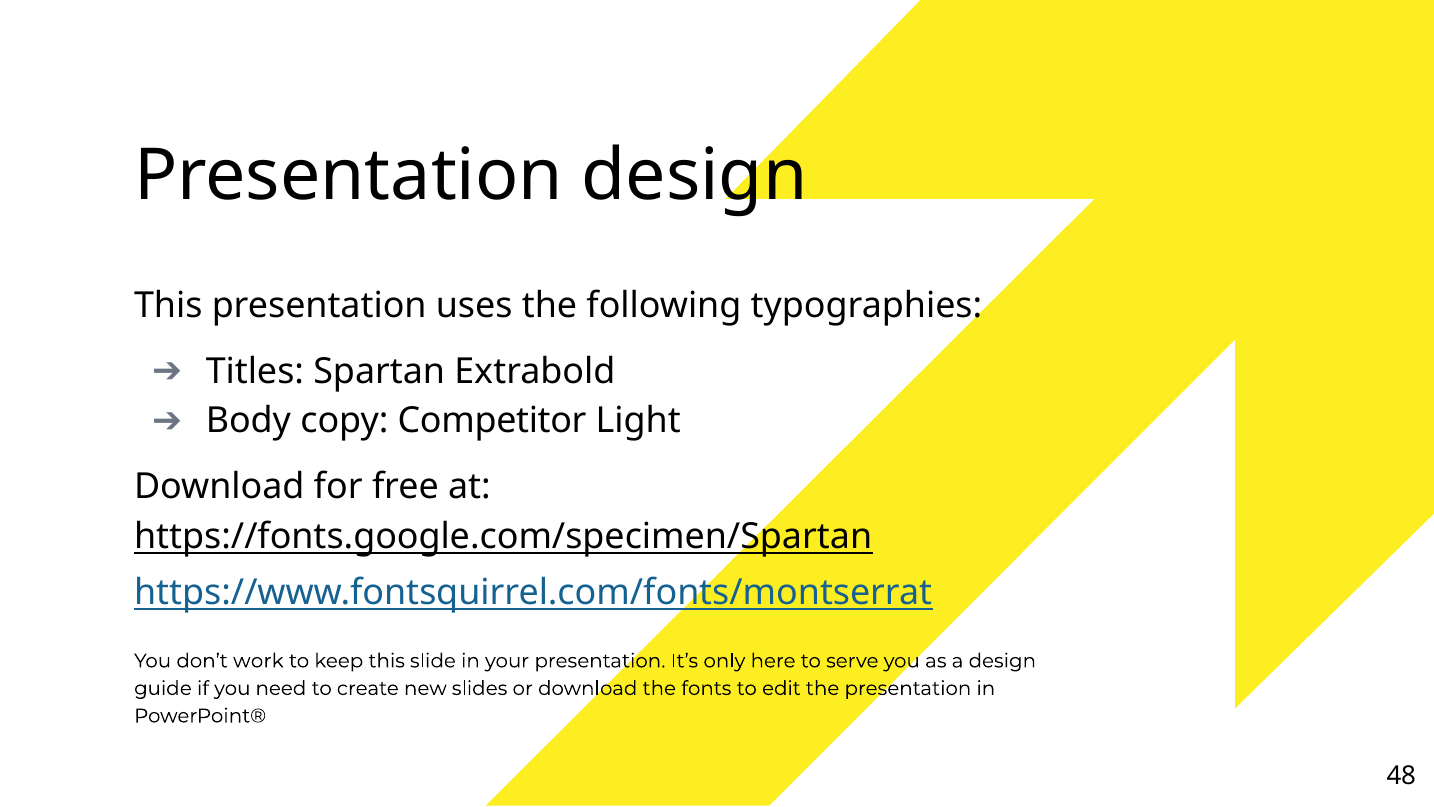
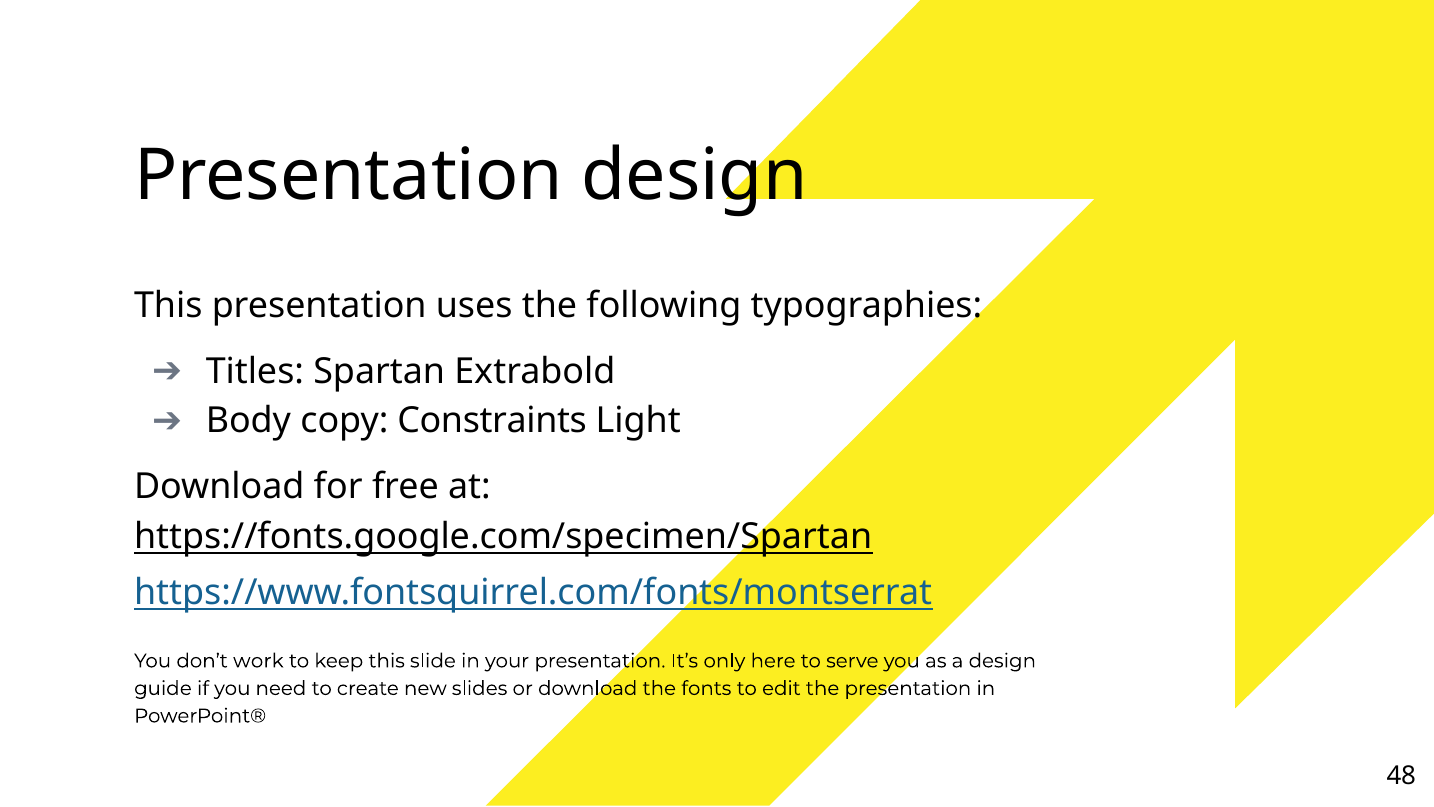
Competitor: Competitor -> Constraints (492, 421)
